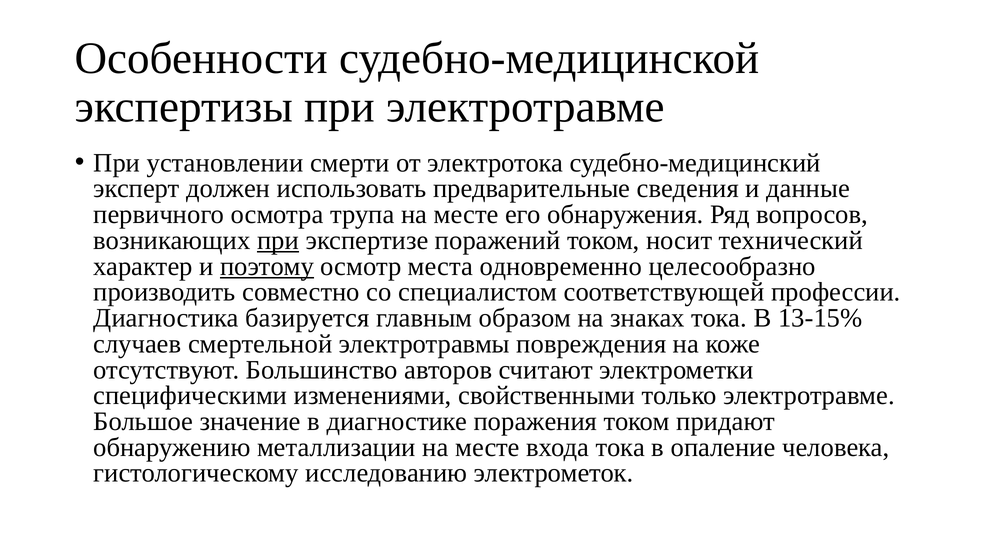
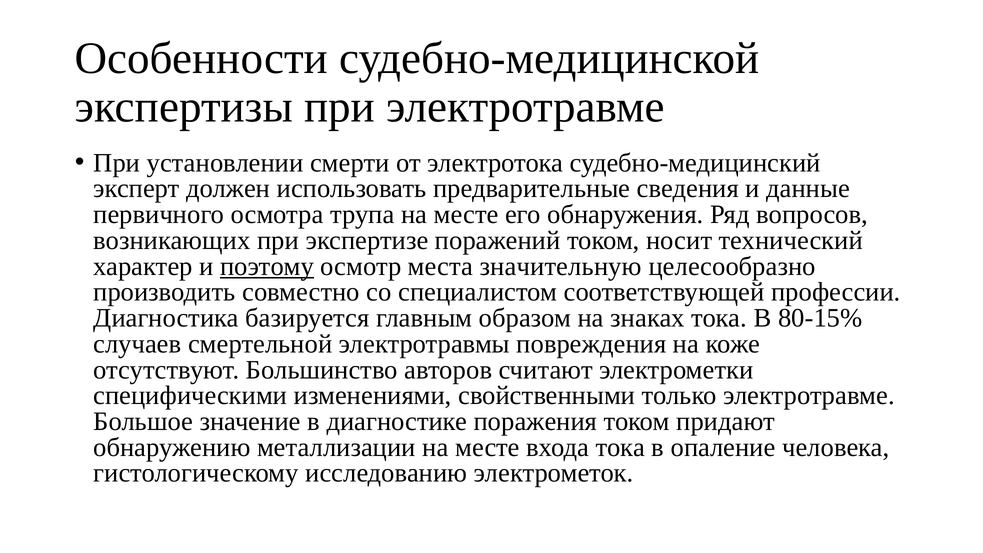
при underline: present -> none (278, 240)
одновременно: одновременно -> значительную (561, 266)
13-15%: 13-15% -> 80-15% (820, 318)
